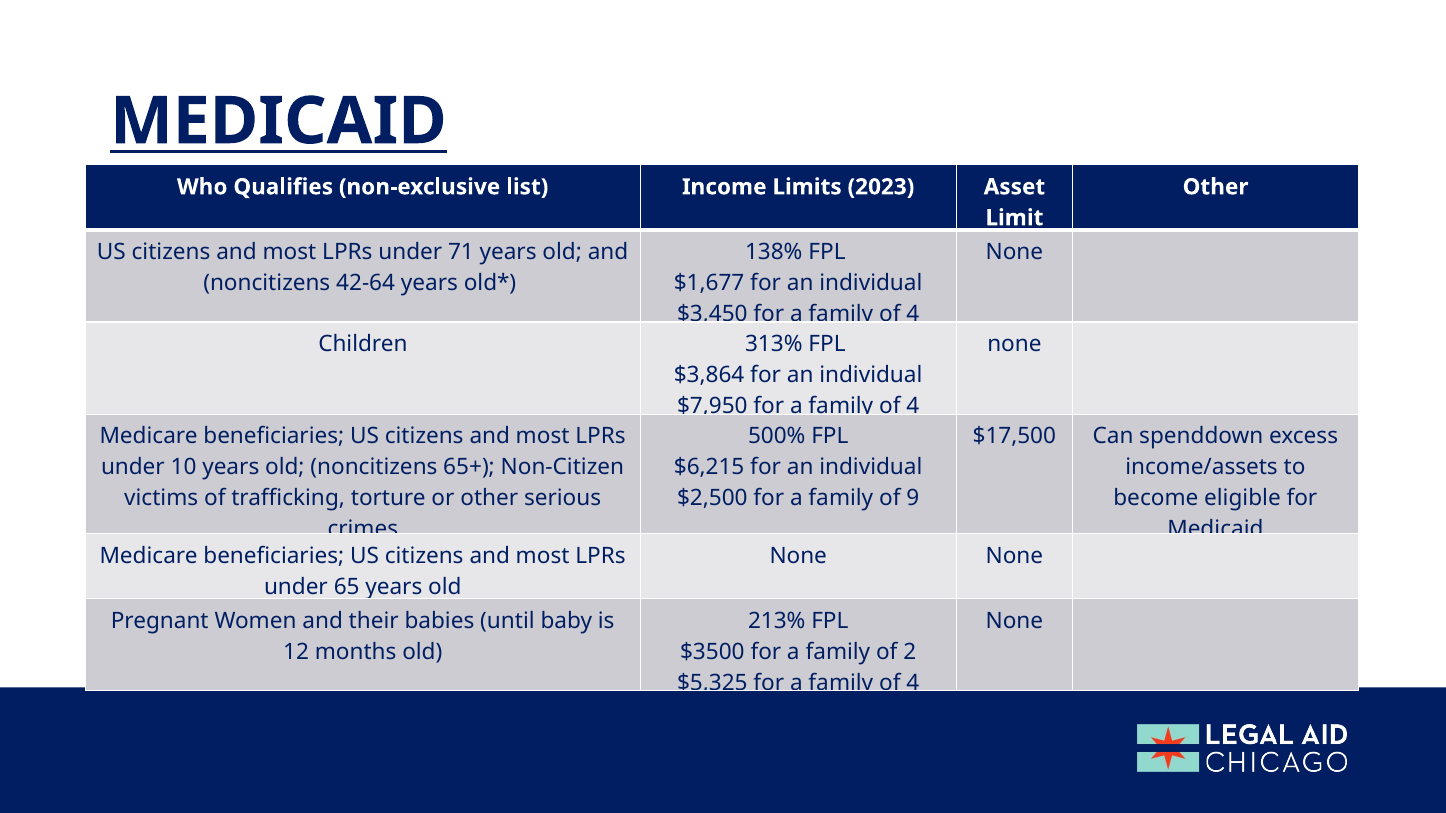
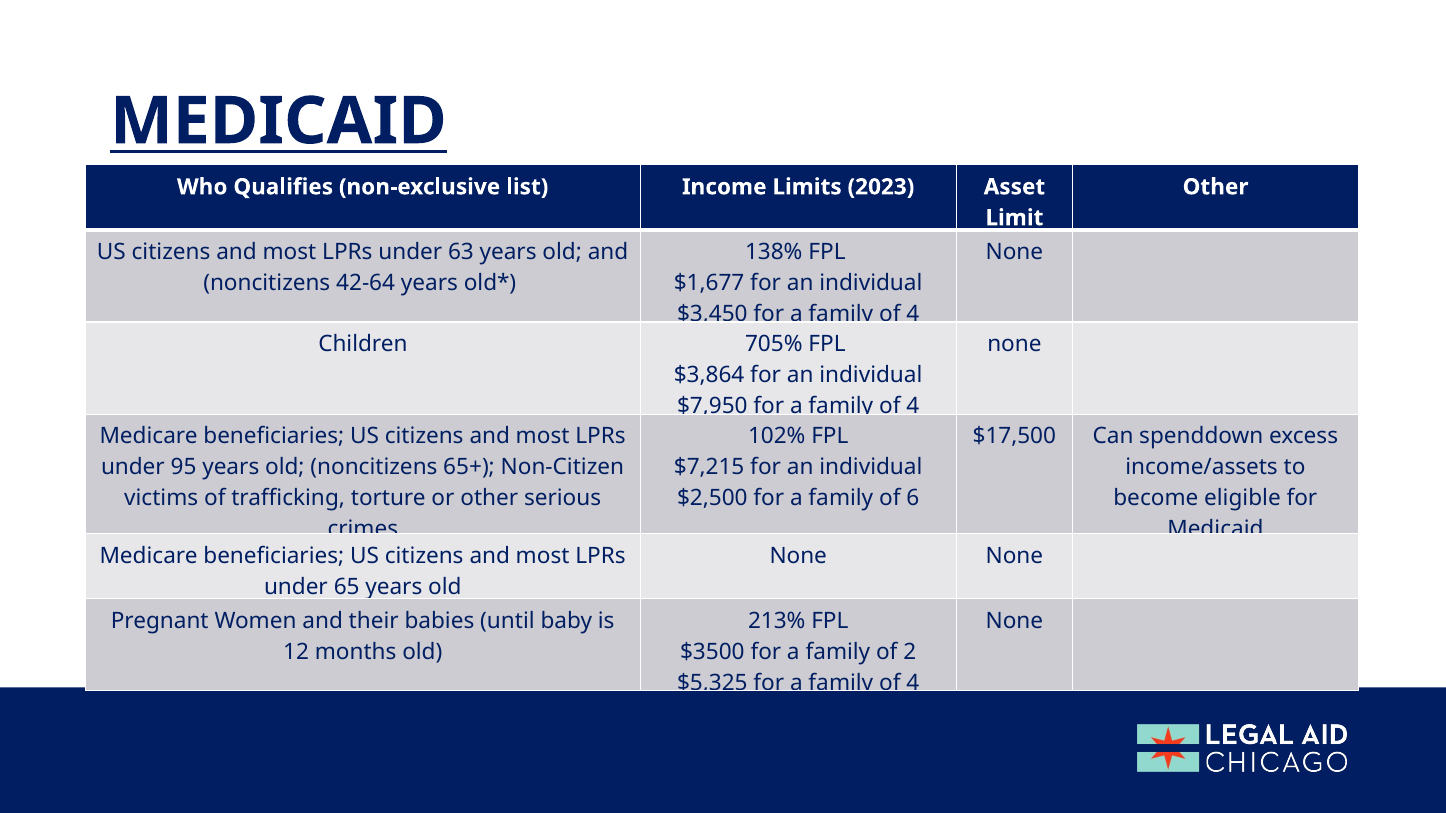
71: 71 -> 63 (461, 252)
313%: 313% -> 705% (774, 344)
500%: 500% -> 102% (777, 437)
10: 10 -> 95 (184, 468)
$6,215: $6,215 -> $7,215 (709, 468)
9: 9 -> 6 (913, 498)
